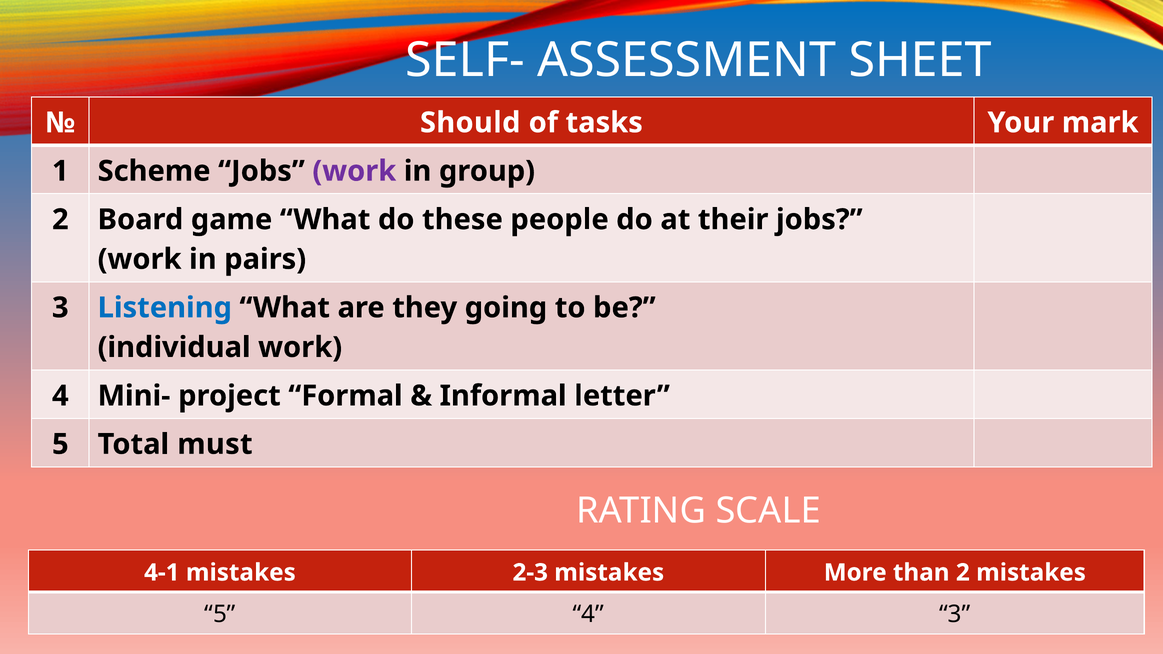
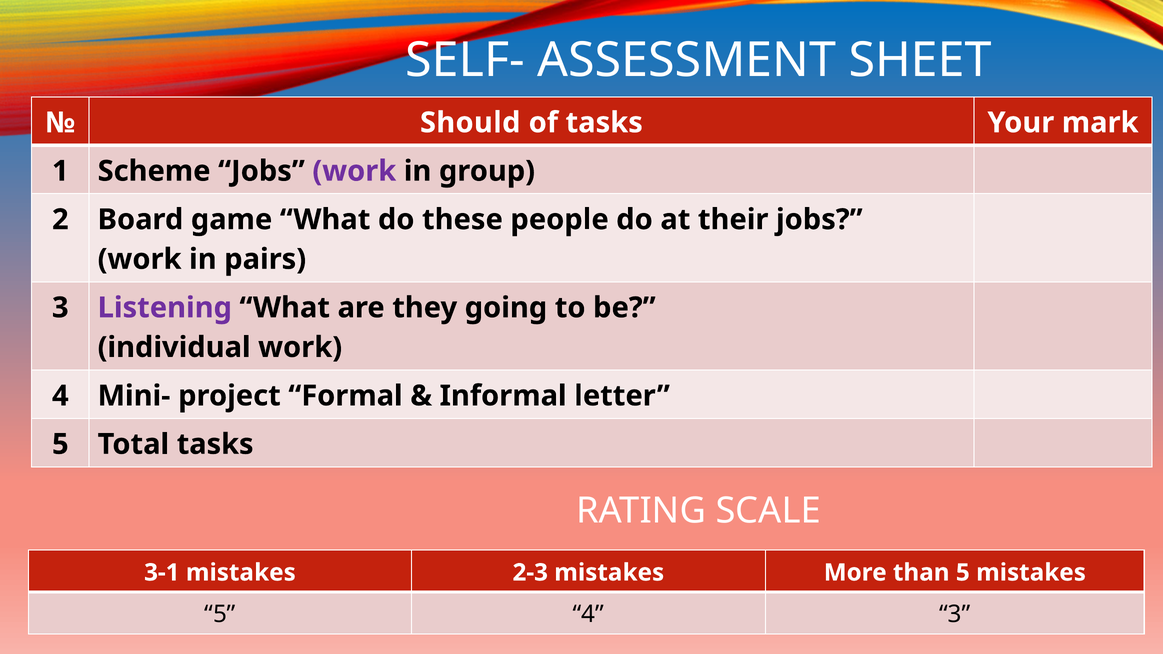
Listening colour: blue -> purple (165, 308)
Total must: must -> tasks (215, 444)
4-1: 4-1 -> 3-1 (162, 573)
than 2: 2 -> 5 (963, 573)
